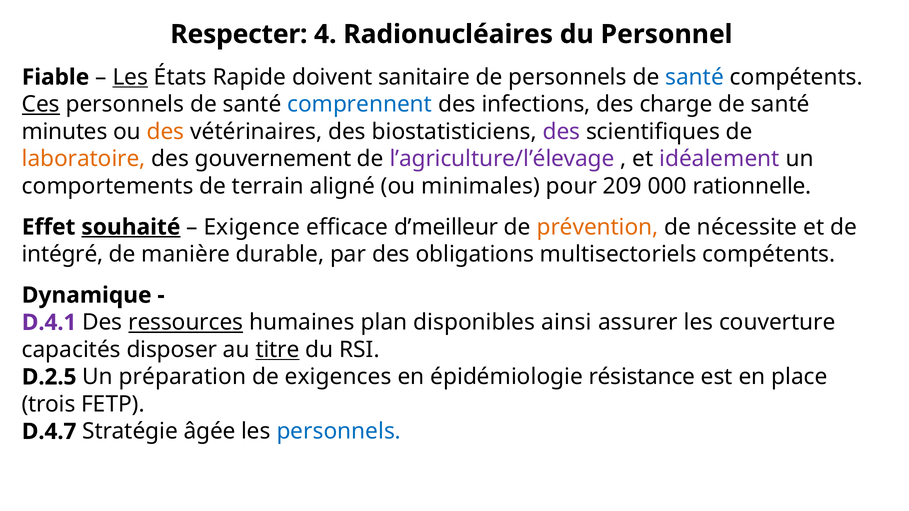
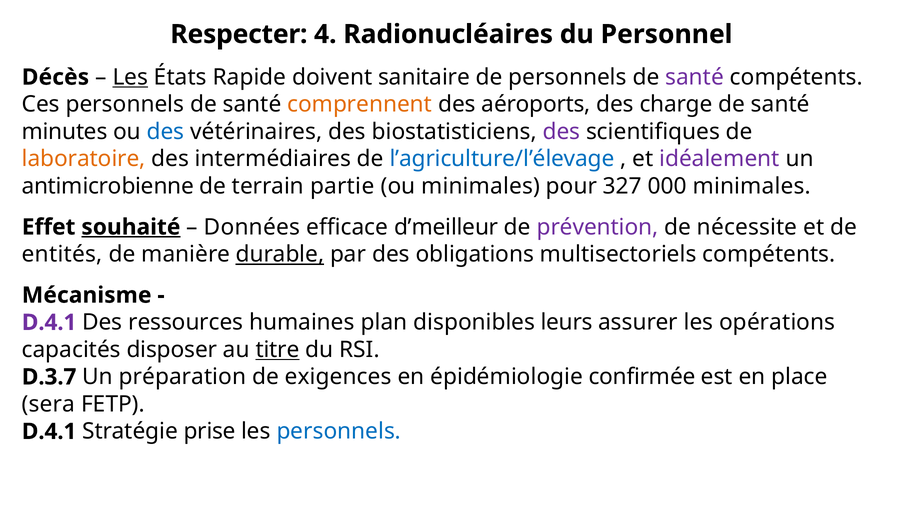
Fiable: Fiable -> Décès (55, 77)
santé colour: blue -> purple (695, 77)
Ces underline: present -> none (41, 105)
comprennent colour: blue -> orange (360, 105)
infections: infections -> aéroports (536, 105)
des colour: orange -> blue (166, 132)
gouvernement: gouvernement -> intermédiaires (273, 159)
l’agriculture/l’élevage colour: purple -> blue (502, 159)
comportements: comportements -> antimicrobienne (108, 186)
aligné: aligné -> partie (342, 186)
209: 209 -> 327 (622, 186)
000 rationnelle: rationnelle -> minimales (752, 186)
Exigence: Exigence -> Données (252, 227)
prévention colour: orange -> purple (597, 227)
intégré: intégré -> entités (62, 254)
durable underline: none -> present (280, 254)
Dynamique: Dynamique -> Mécanisme (87, 295)
ressources underline: present -> none (186, 323)
ainsi: ainsi -> leurs (567, 323)
couverture: couverture -> opérations (777, 323)
D.2.5: D.2.5 -> D.3.7 (49, 377)
résistance: résistance -> confirmée (642, 377)
trois: trois -> sera (48, 404)
D.4.7: D.4.7 -> D.4.1 (49, 432)
âgée: âgée -> prise (210, 432)
